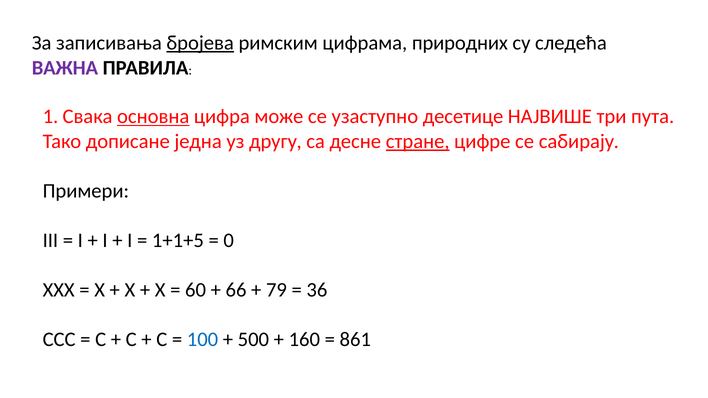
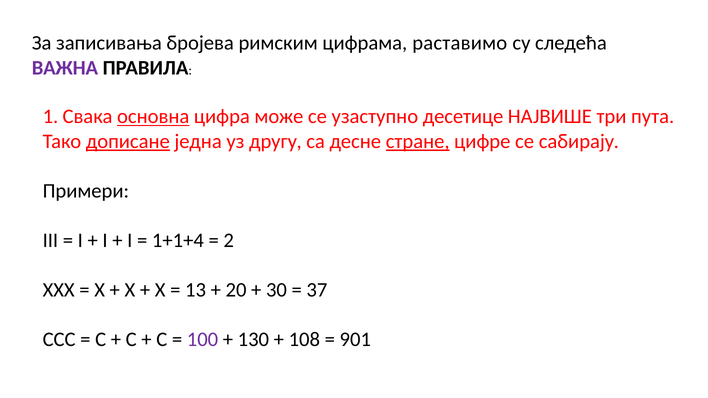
бројева underline: present -> none (200, 43)
природних: природних -> раставимо (460, 43)
дописане underline: none -> present (128, 141)
1+1+5: 1+1+5 -> 1+1+4 (178, 241)
0: 0 -> 2 (229, 241)
60: 60 -> 13 (196, 290)
66: 66 -> 20 (236, 290)
79: 79 -> 30 (276, 290)
36: 36 -> 37 (317, 290)
100 colour: blue -> purple (203, 340)
500: 500 -> 130 (253, 340)
160: 160 -> 108 (304, 340)
861: 861 -> 901 (355, 340)
